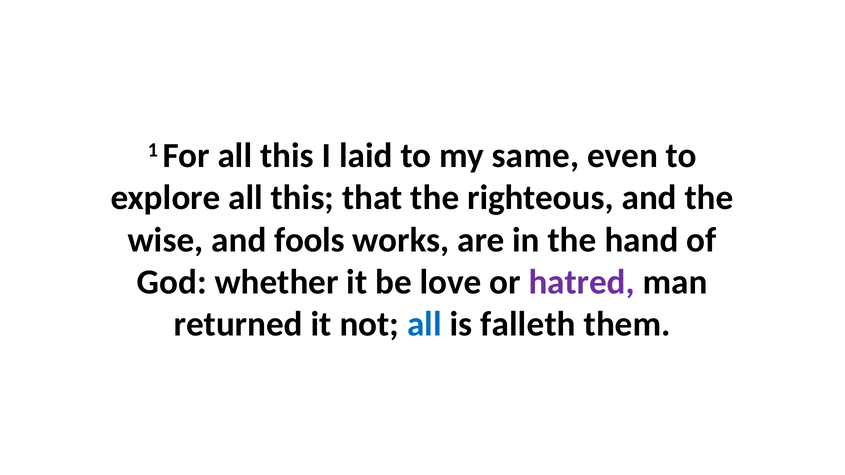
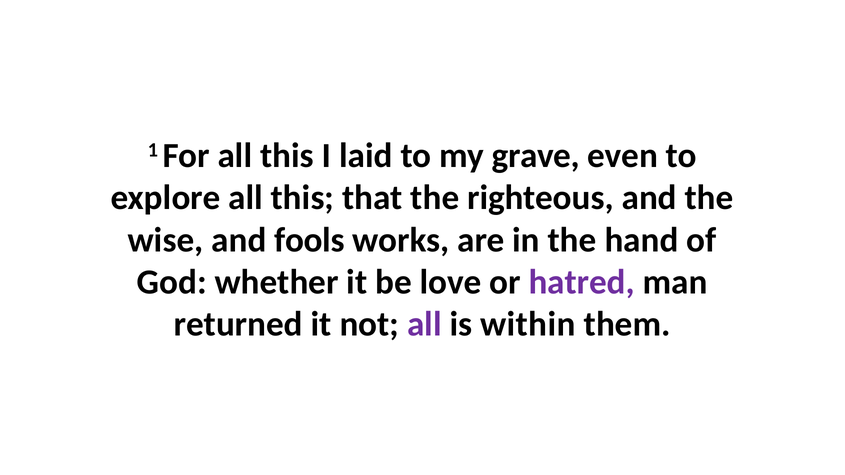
same: same -> grave (536, 156)
all colour: blue -> purple (424, 325)
falleth: falleth -> within (528, 325)
